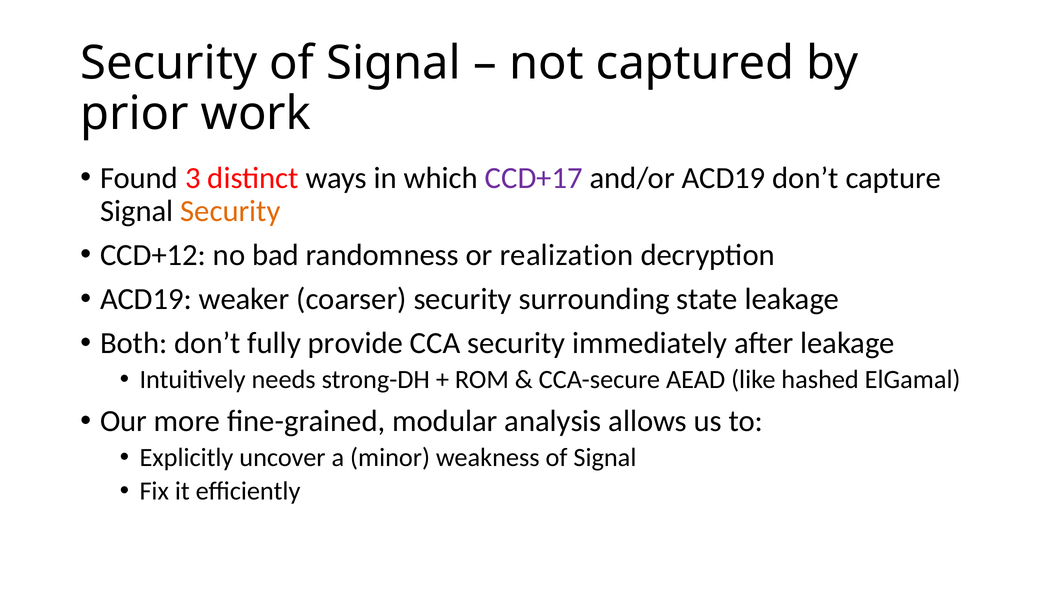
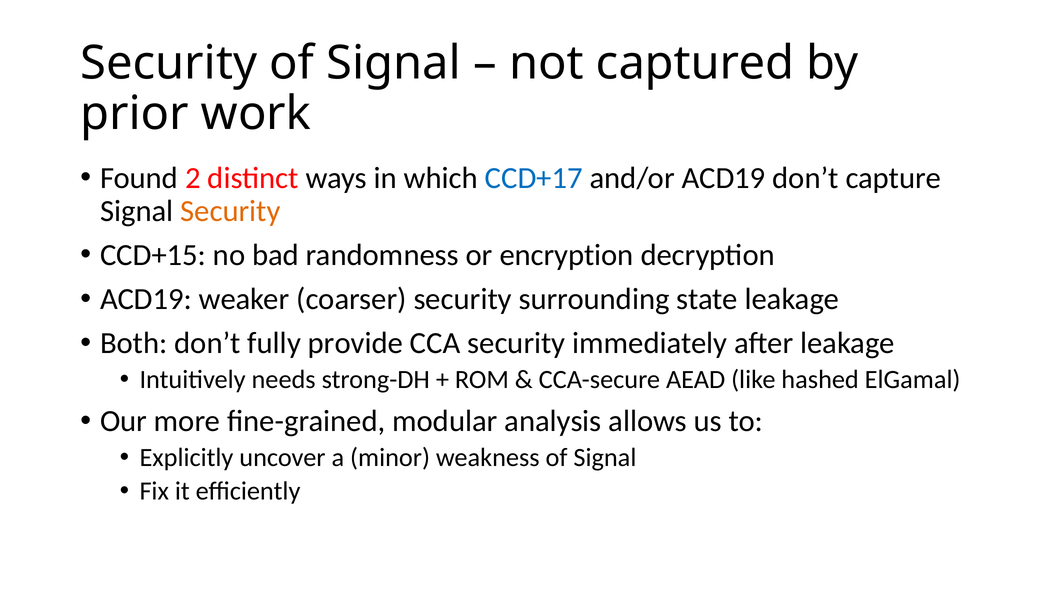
3: 3 -> 2 (193, 178)
CCD+17 colour: purple -> blue (534, 178)
CCD+12: CCD+12 -> CCD+15 (153, 255)
realization: realization -> encryption (567, 255)
